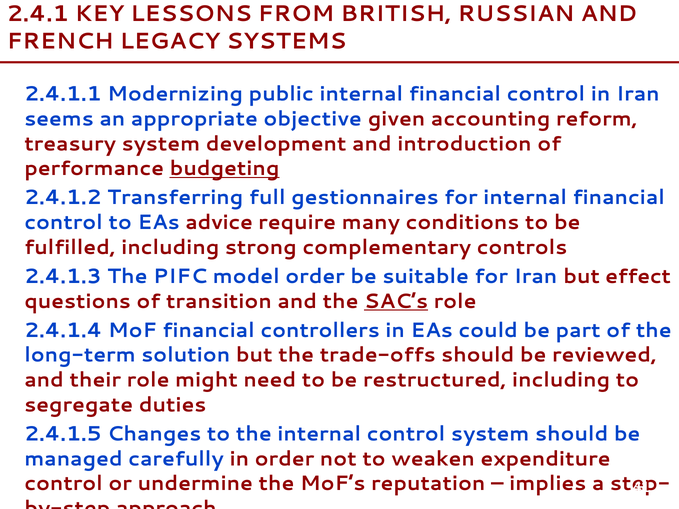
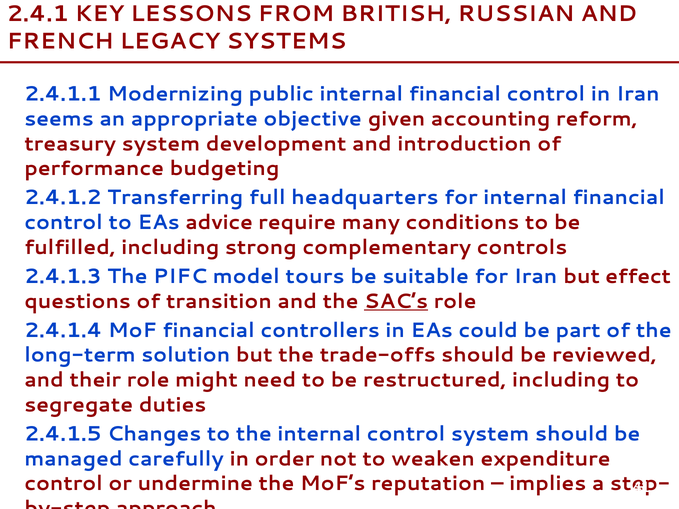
budgeting underline: present -> none (225, 169)
gestionnaires: gestionnaires -> headquarters (365, 198)
model order: order -> tours (315, 276)
